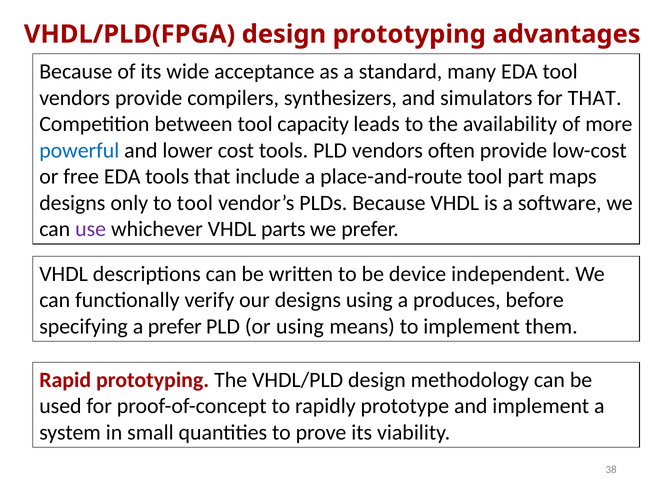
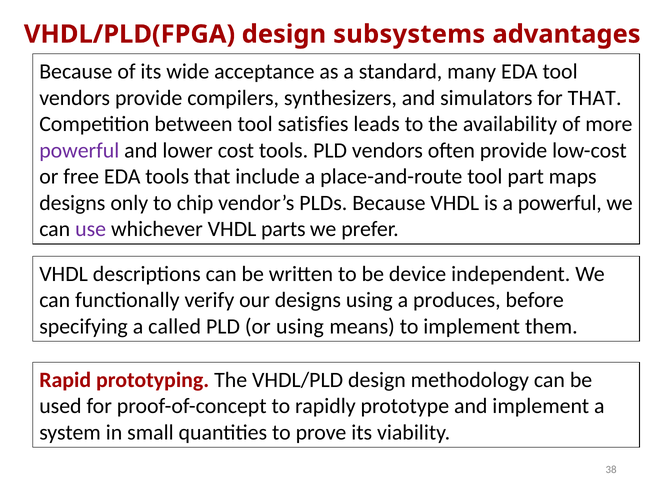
design prototyping: prototyping -> subsystems (409, 34)
capacity: capacity -> satisfies (313, 124)
powerful colour: blue -> purple (79, 150)
to tool: tool -> chip (195, 203)
a software: software -> powerful (560, 203)
a prefer: prefer -> called (175, 327)
